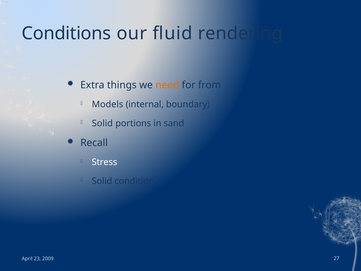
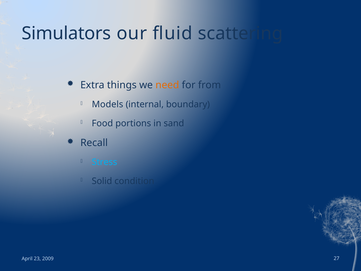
Conditions: Conditions -> Simulators (66, 33)
rendering: rendering -> scattering (240, 33)
Solid: Solid -> Food (102, 123)
Stress colour: white -> light blue (104, 162)
